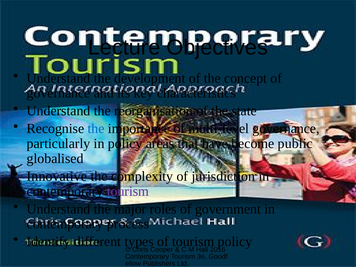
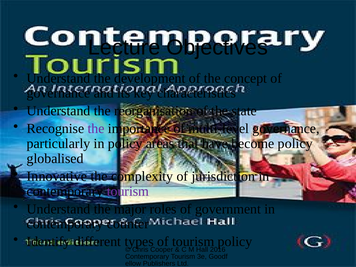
the colour: blue -> purple (96, 129)
become public: public -> policy (295, 144)
process: process -> counter (128, 224)
